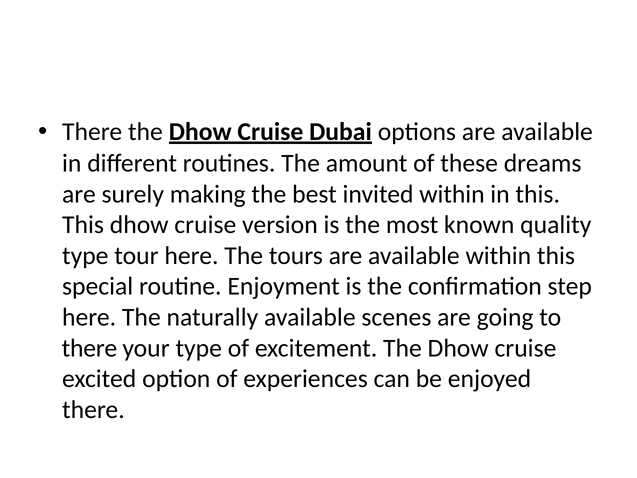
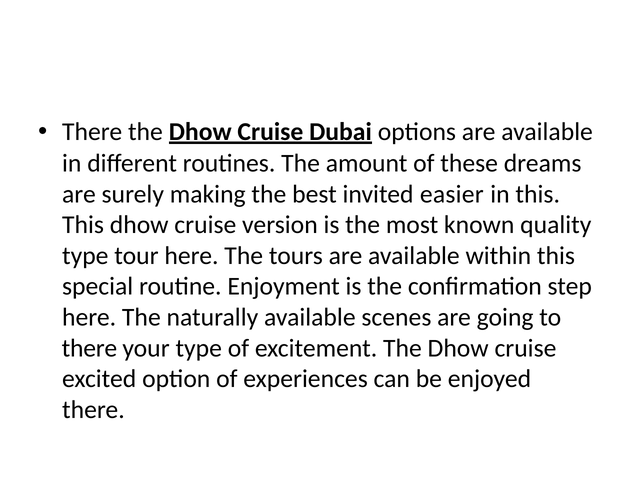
invited within: within -> easier (452, 194)
